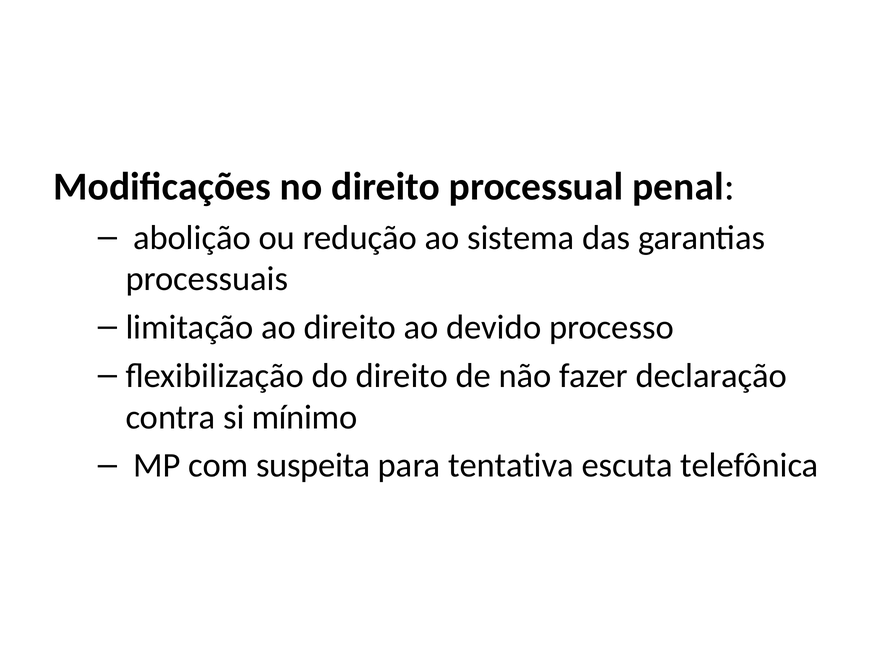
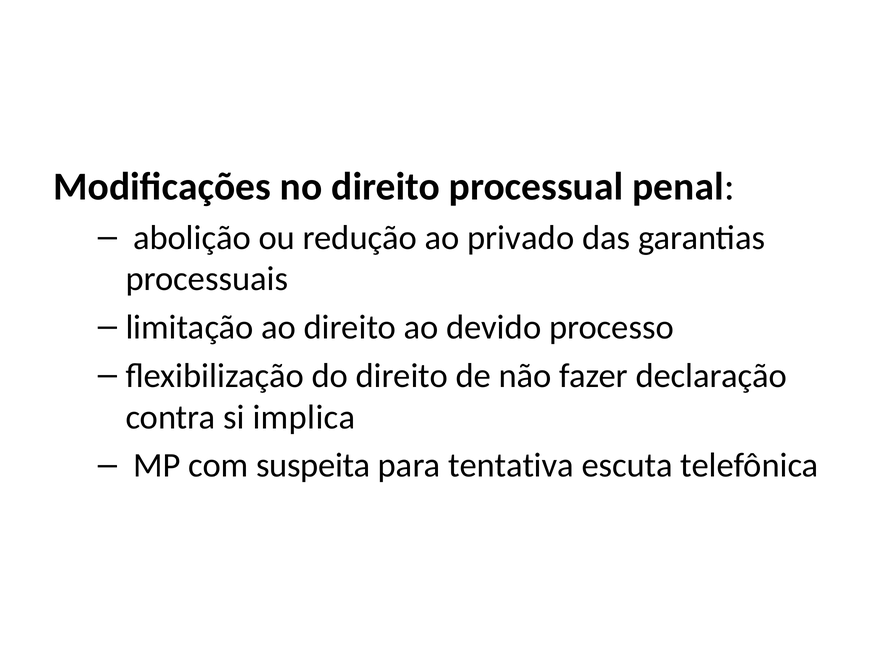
sistema: sistema -> privado (521, 238)
mínimo: mínimo -> implica (304, 417)
